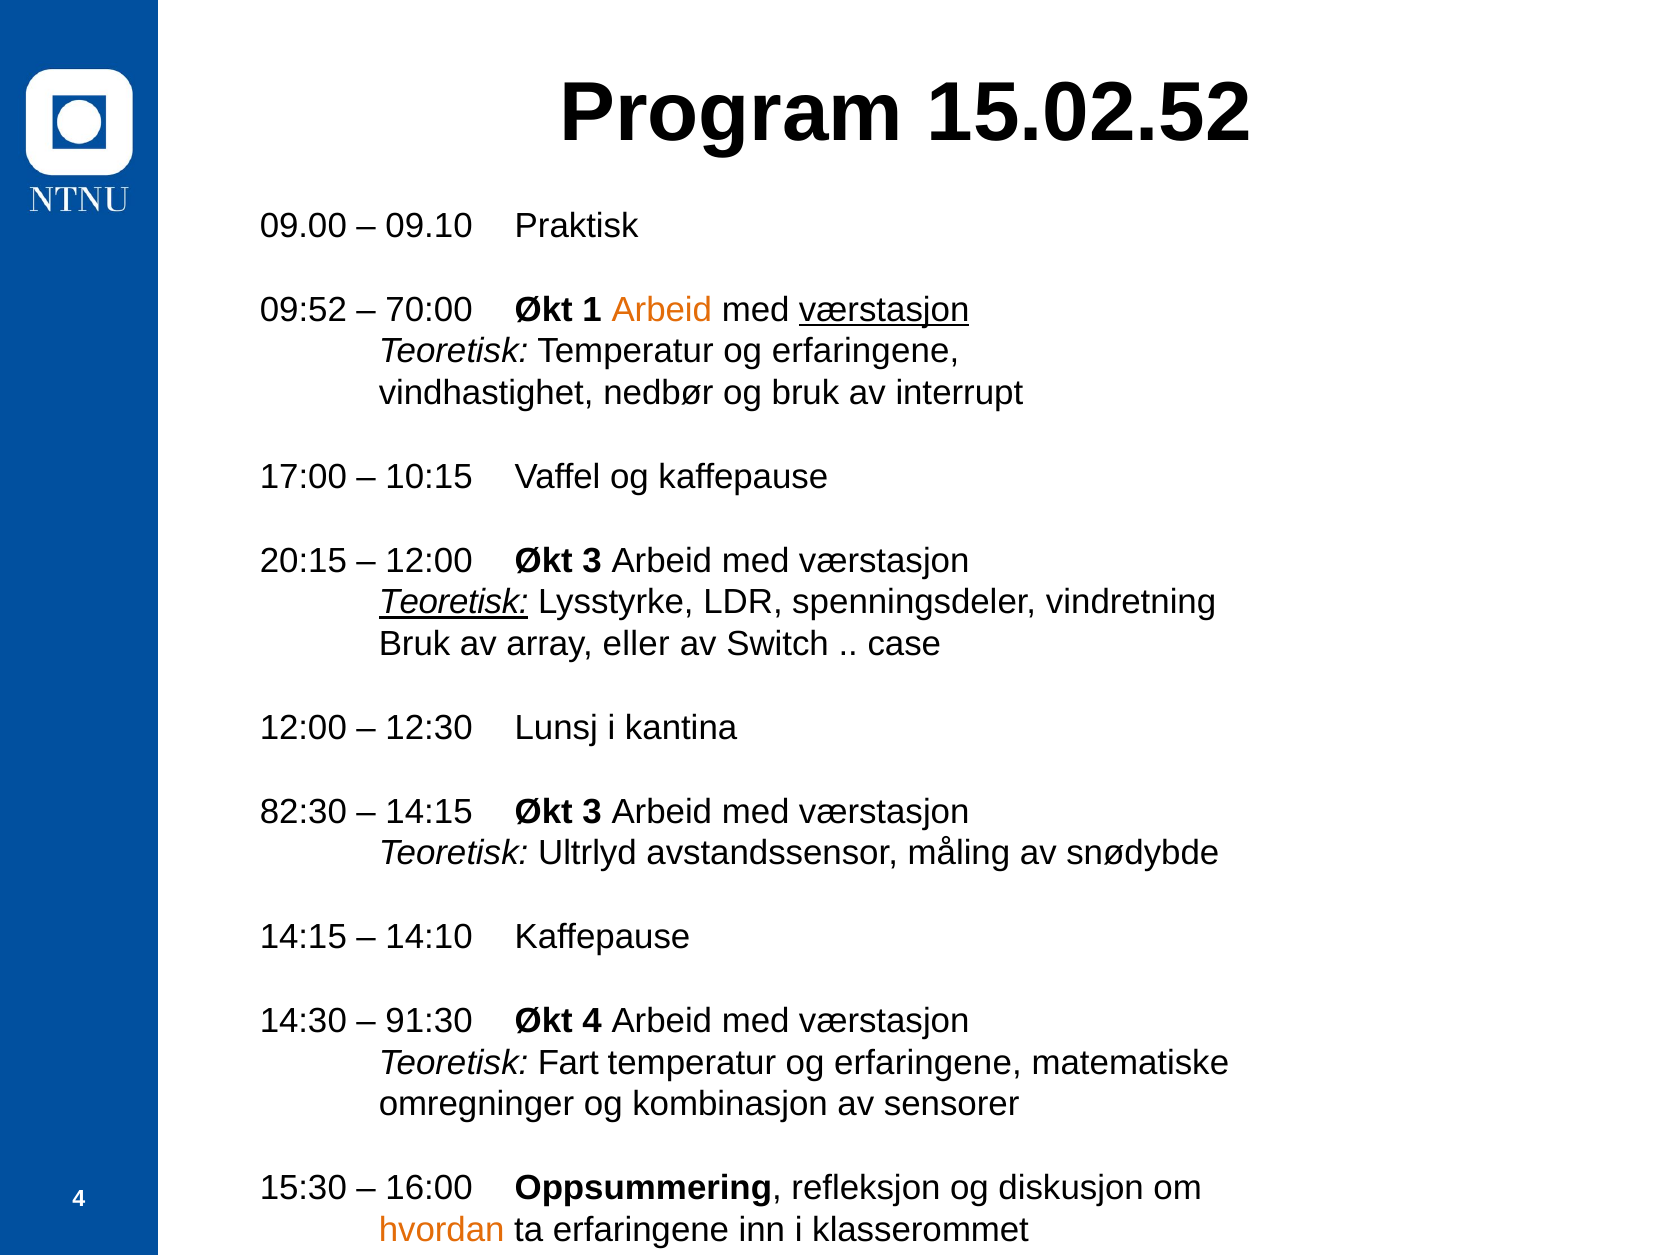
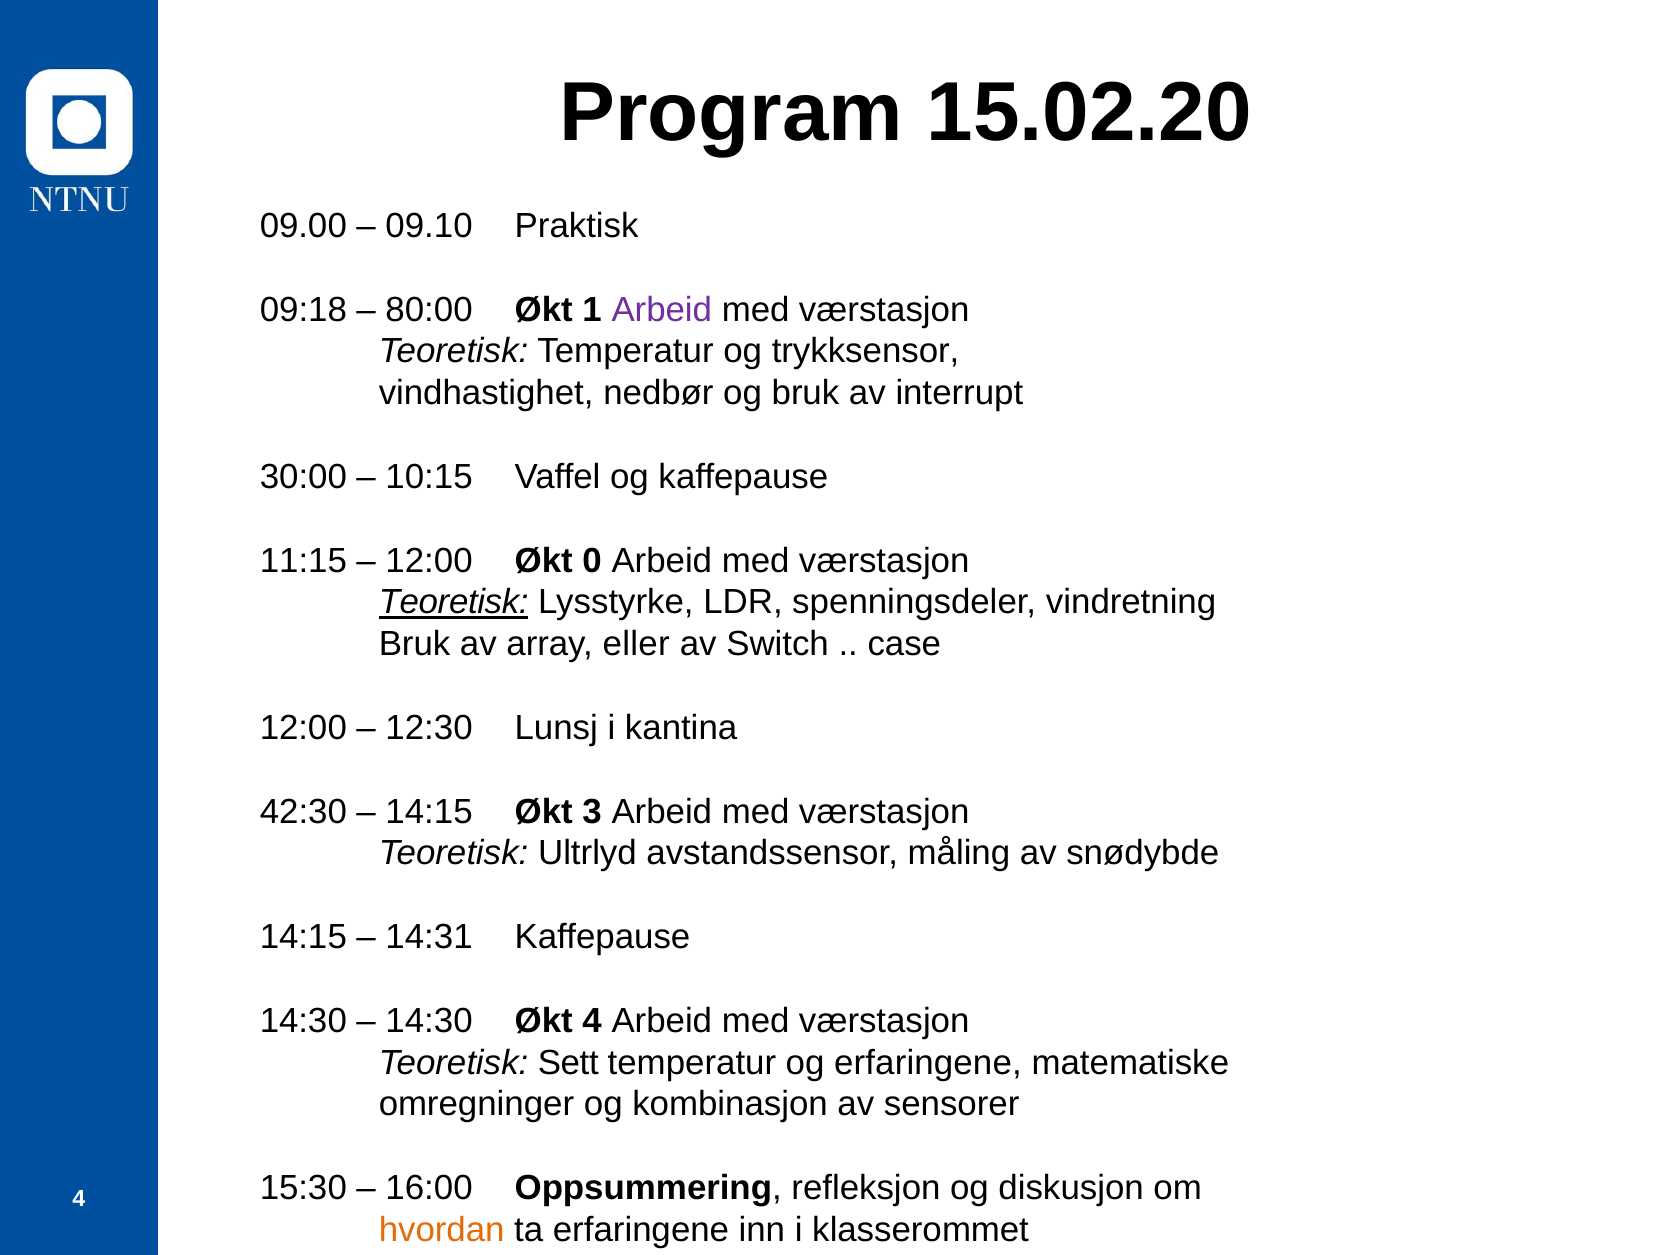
15.02.52: 15.02.52 -> 15.02.20 (1089, 113)
09:52: 09:52 -> 09:18 (303, 310)
70:00: 70:00 -> 80:00 (429, 310)
Arbeid colour: orange -> purple (662, 310)
værstasjon underline: present -> none (884, 310)
Teoretisk Temperatur og erfaringene: erfaringene -> trykksensor (866, 352)
17:00: 17:00 -> 30:00 (303, 477)
20:15: 20:15 -> 11:15 (303, 561)
12:00 Økt 3: 3 -> 0 (592, 561)
82:30: 82:30 -> 42:30 (303, 812)
14:10: 14:10 -> 14:31 (429, 938)
91:30: 91:30 -> 14:30 (429, 1021)
Fart: Fart -> Sett (568, 1063)
